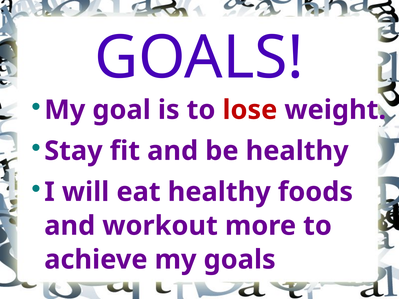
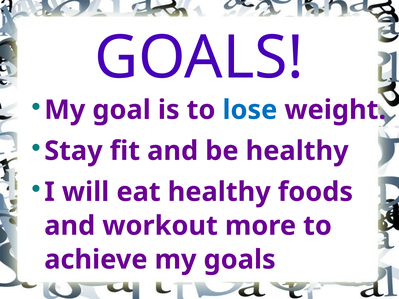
lose colour: red -> blue (250, 110)
